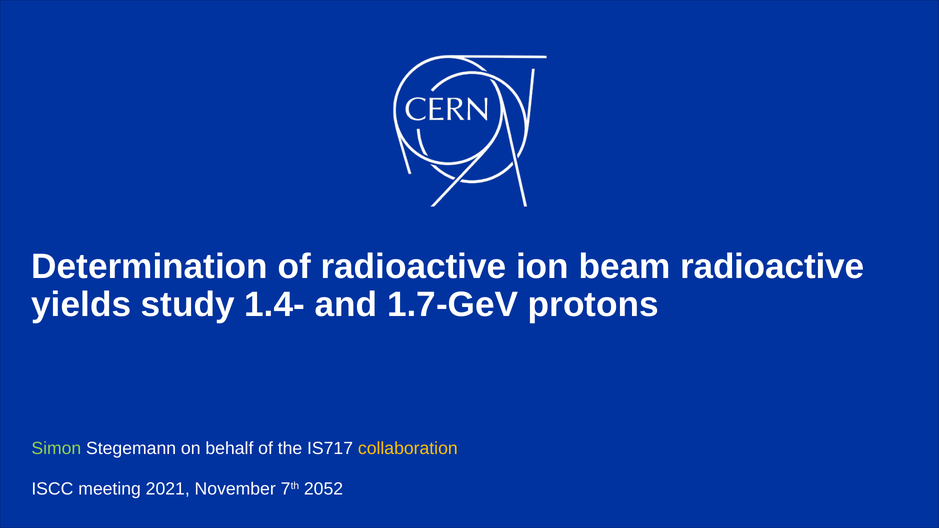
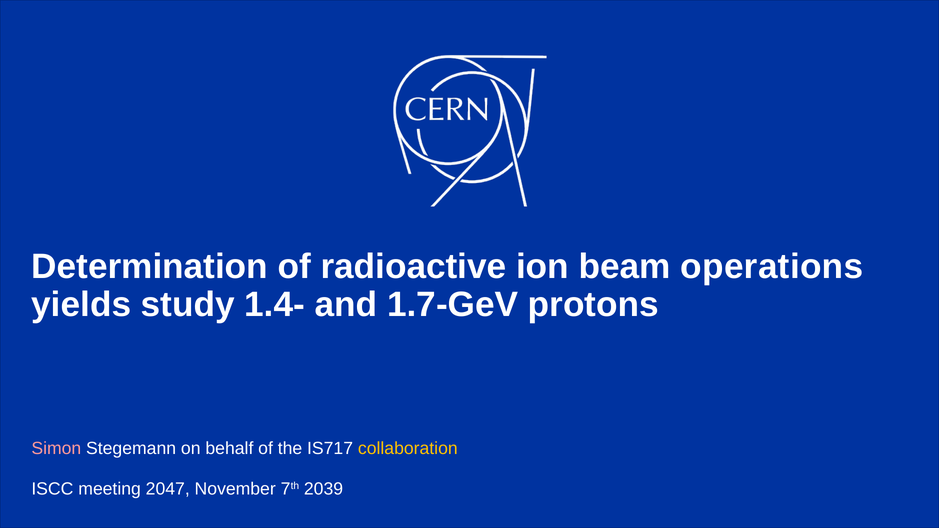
beam radioactive: radioactive -> operations (772, 267)
Simon colour: light green -> pink (56, 448)
2021: 2021 -> 2047 (168, 489)
2052: 2052 -> 2039 (324, 489)
